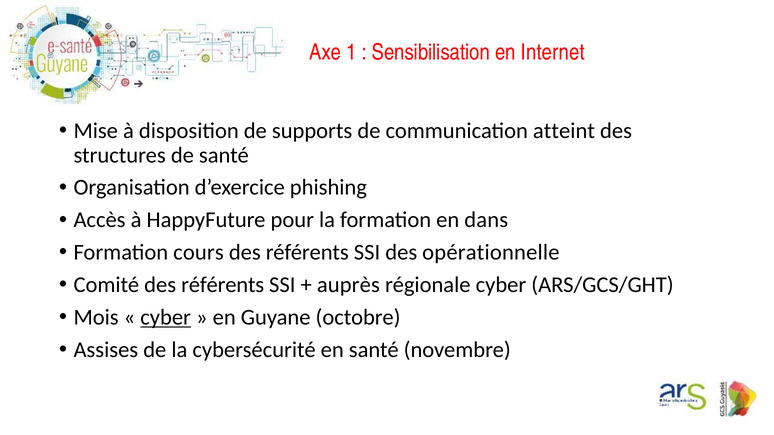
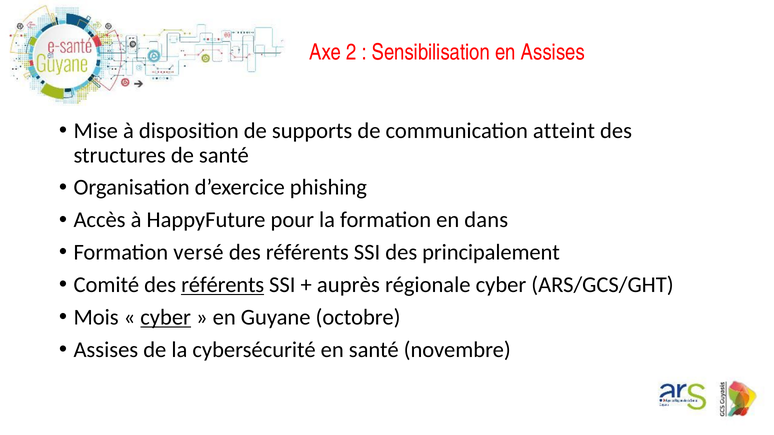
1: 1 -> 2 (351, 53)
en Internet: Internet -> Assises (553, 53)
cours: cours -> versé (198, 253)
opérationnelle: opérationnelle -> principalement (491, 253)
référents underline: none -> present (223, 285)
